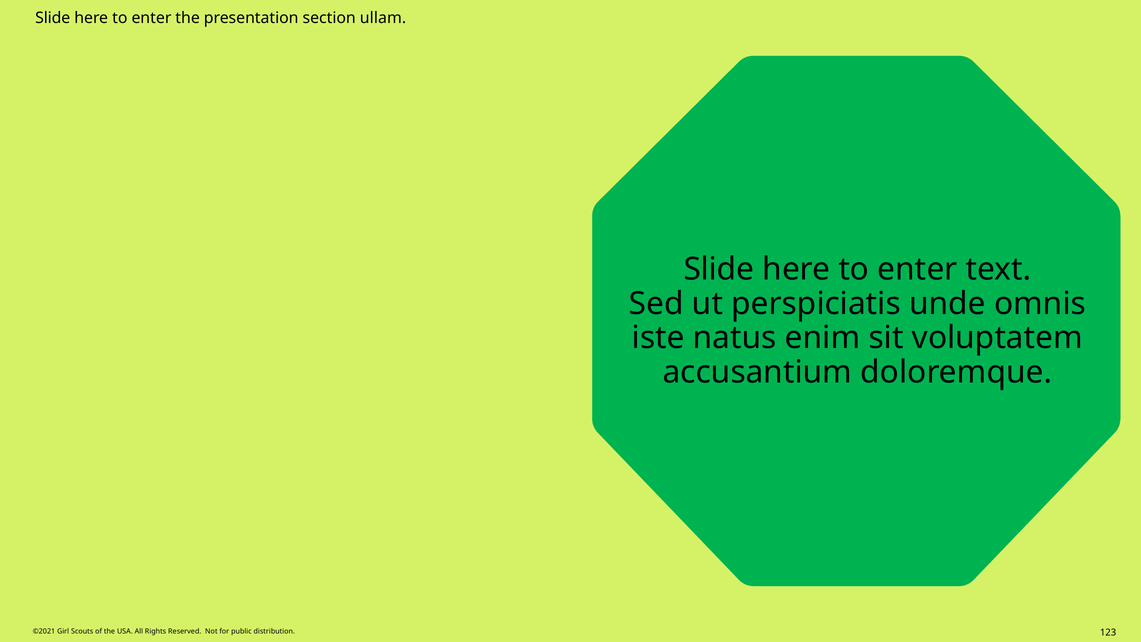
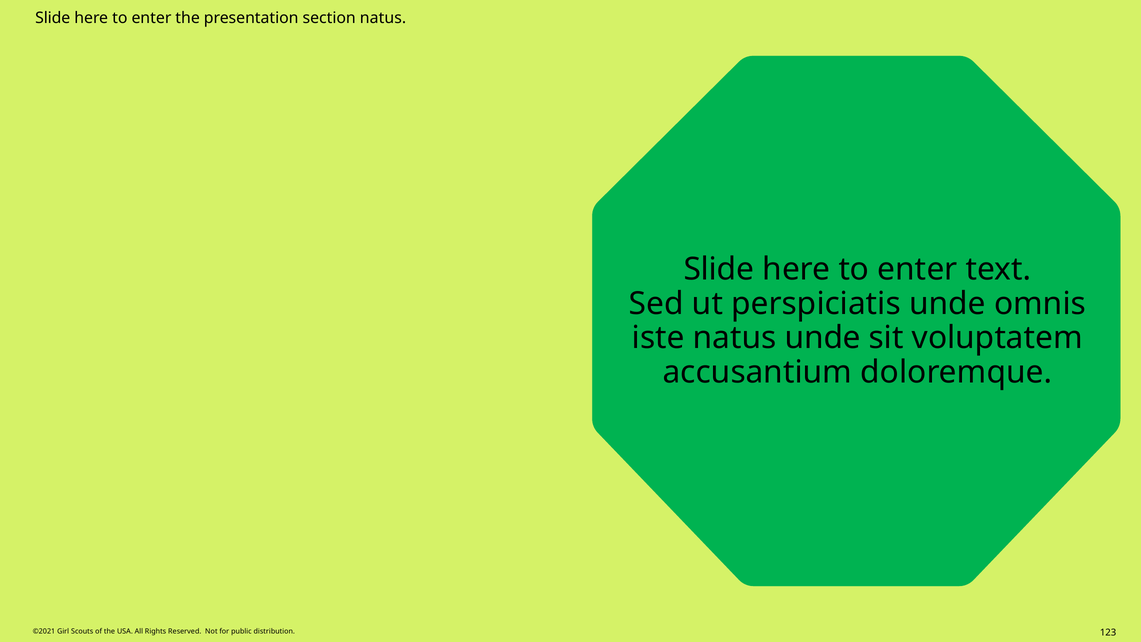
section ullam: ullam -> natus (383, 18)
natus enim: enim -> unde (823, 338)
